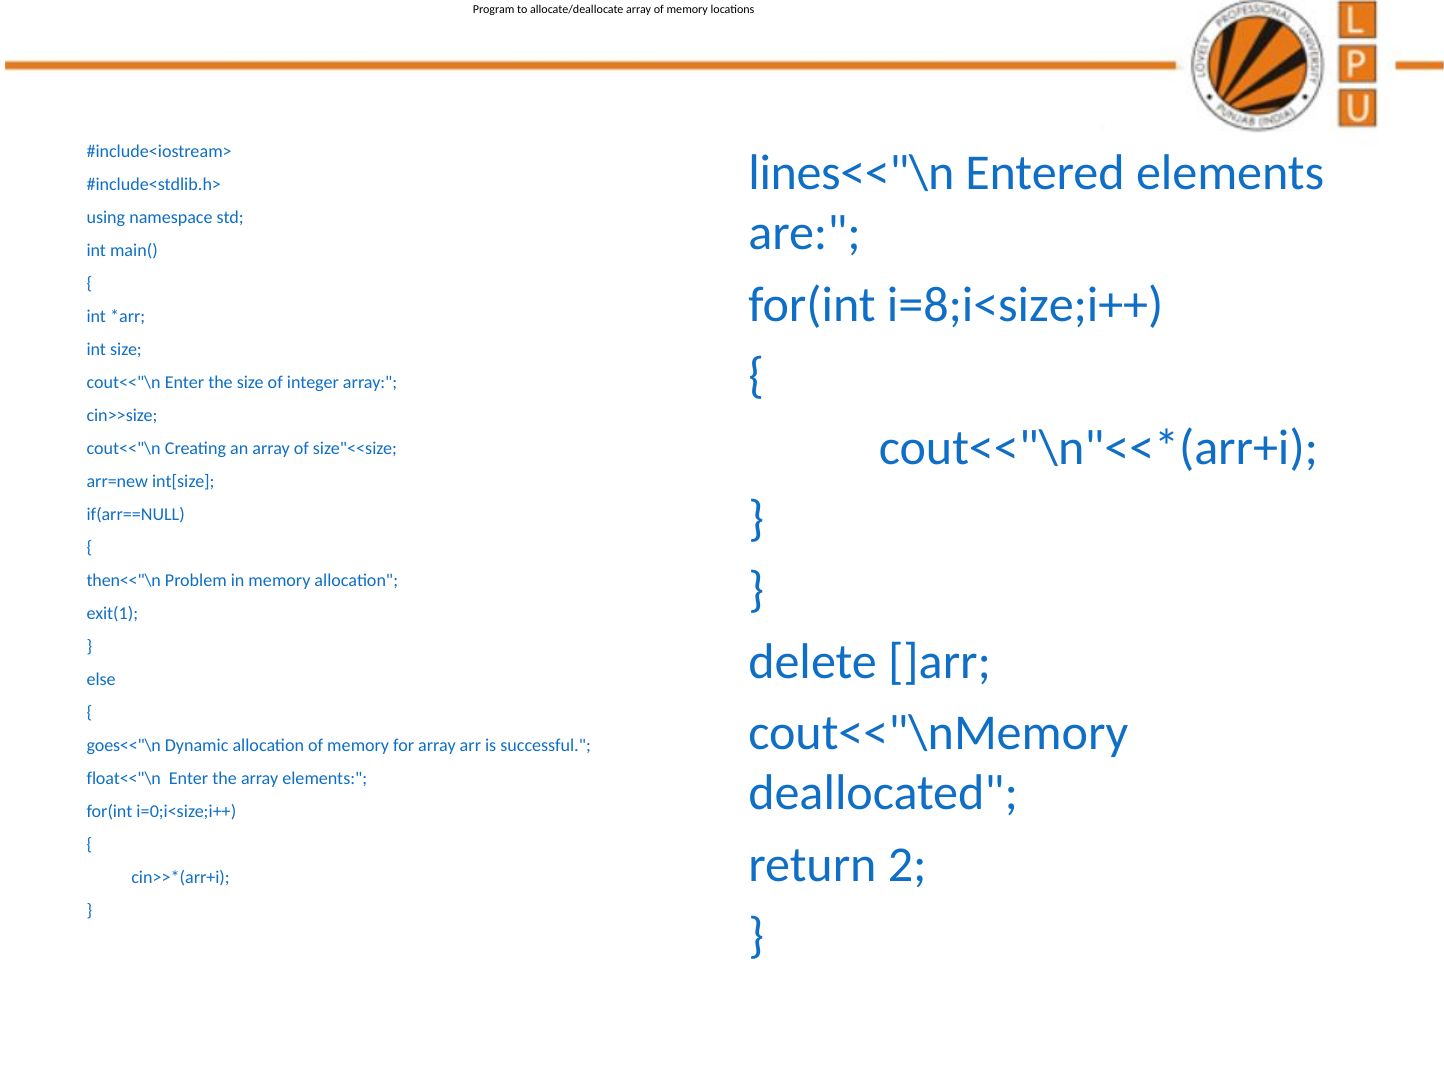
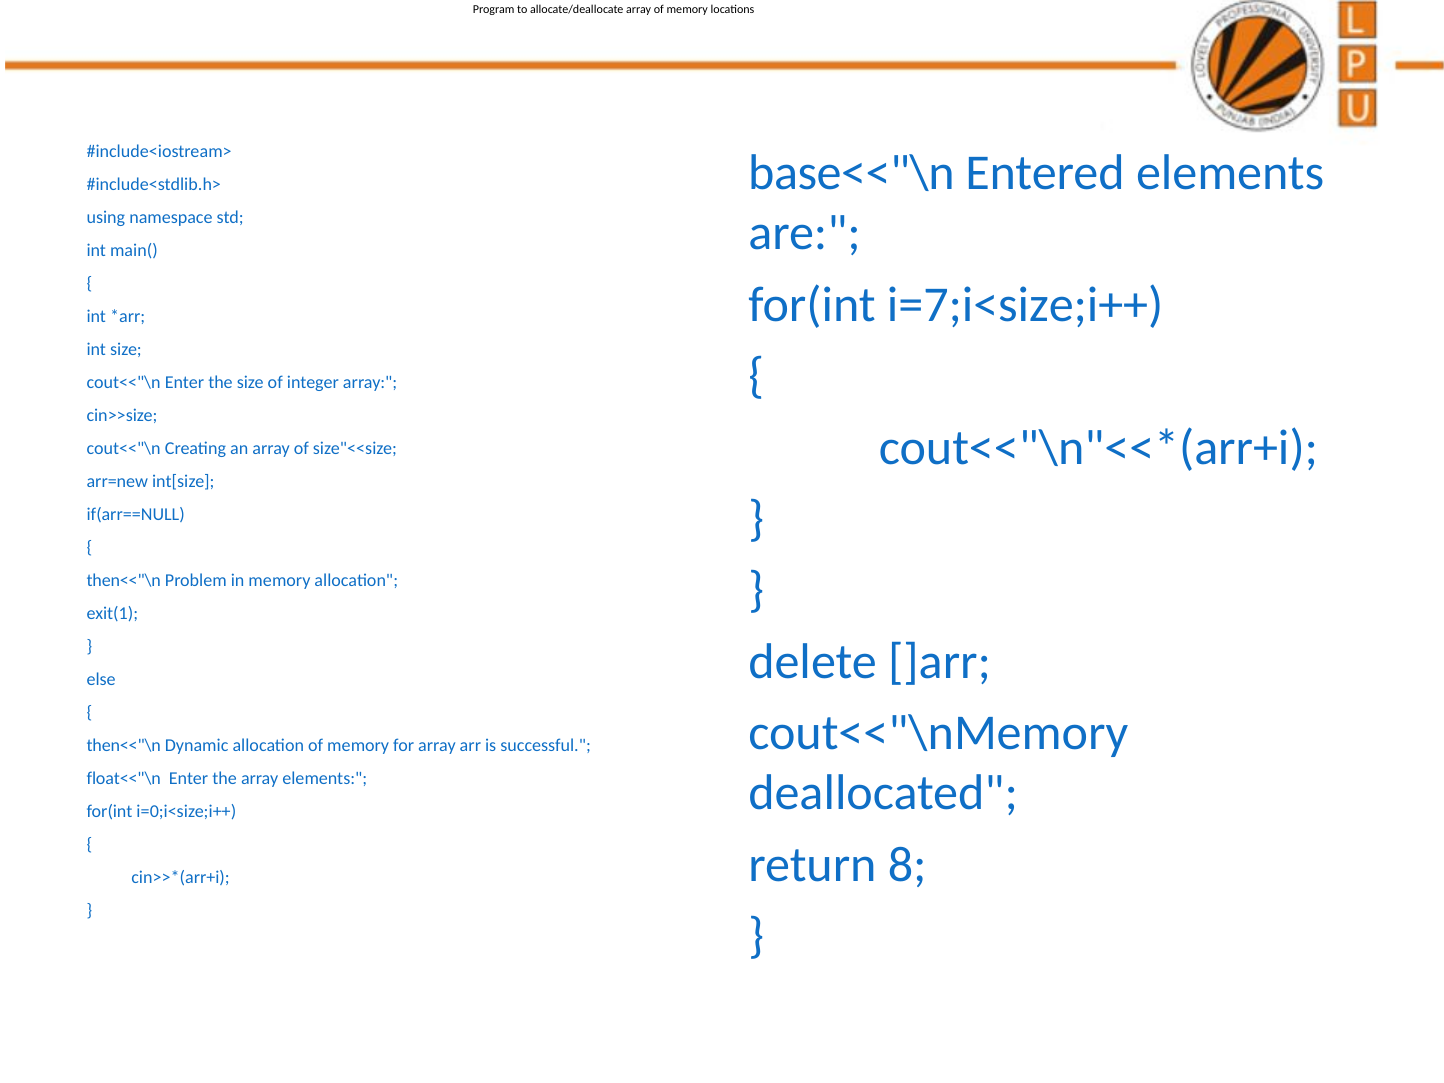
lines<<"\n: lines<<"\n -> base<<"\n (851, 173)
i=8;i<size;i++: i=8;i<size;i++ -> i=7;i<size;i++ (1025, 305)
goes<<"\n: goes<<"\n -> then<<"\n (124, 745)
2: 2 -> 8 (907, 865)
